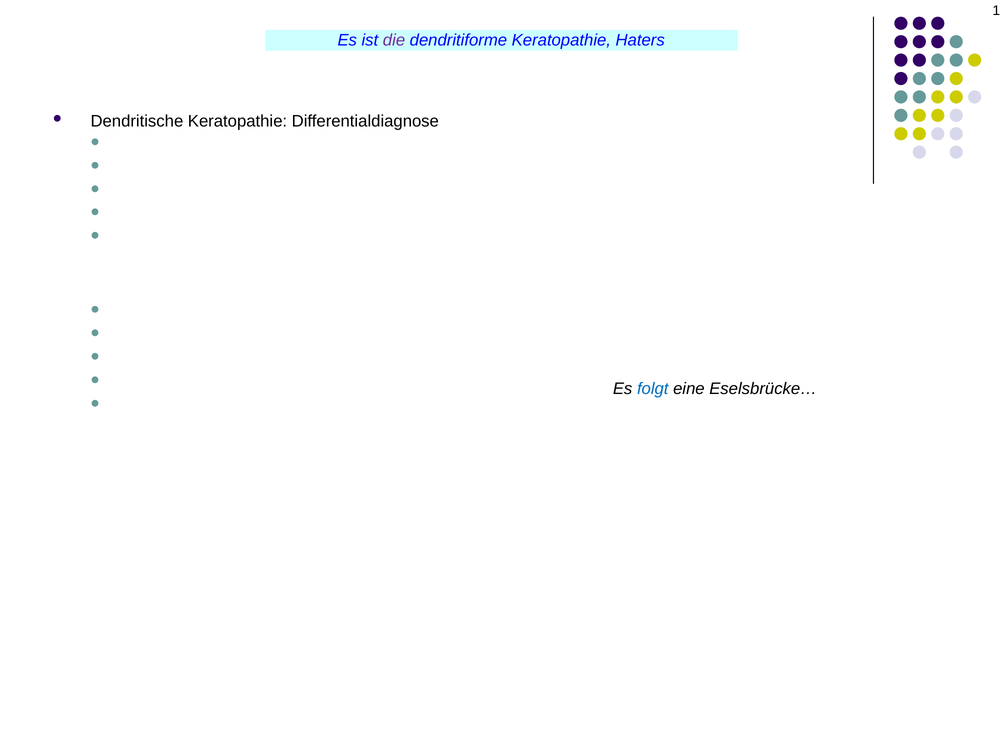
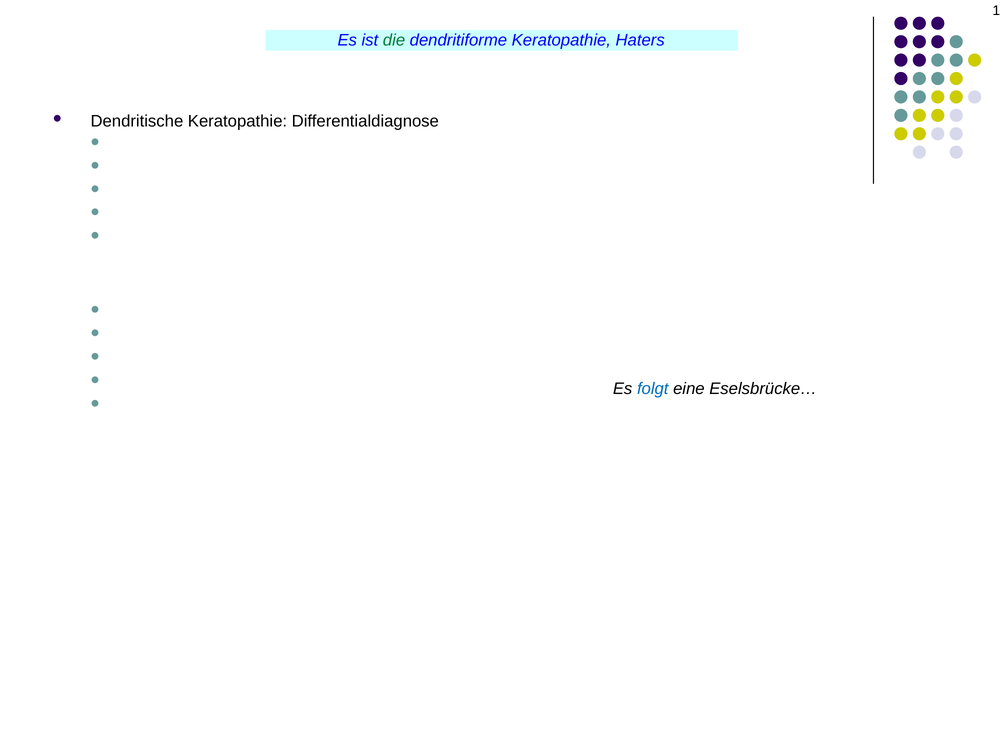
die colour: purple -> green (394, 40)
